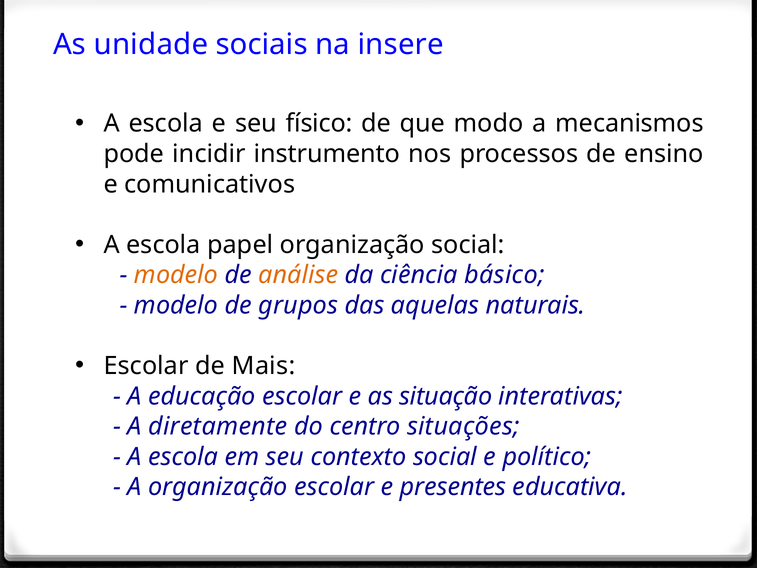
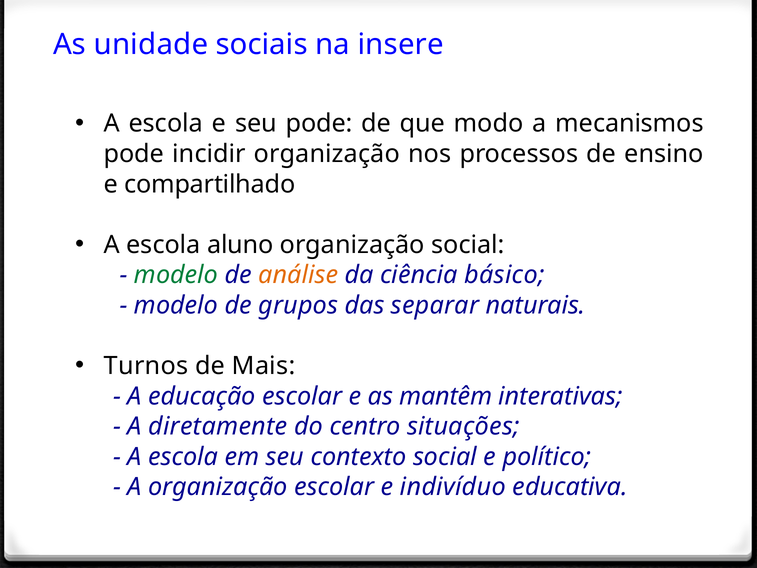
seu físico: físico -> pode (319, 124)
incidir instrumento: instrumento -> organização (327, 154)
comunicativos: comunicativos -> compartilhado (210, 184)
papel: papel -> aluno (240, 245)
modelo colour: orange -> green (176, 275)
aquelas: aquelas -> separar (435, 305)
Escolar: Escolar -> Turnos (146, 366)
situação: situação -> mantêm (446, 396)
presentes: presentes -> indivíduo (453, 487)
